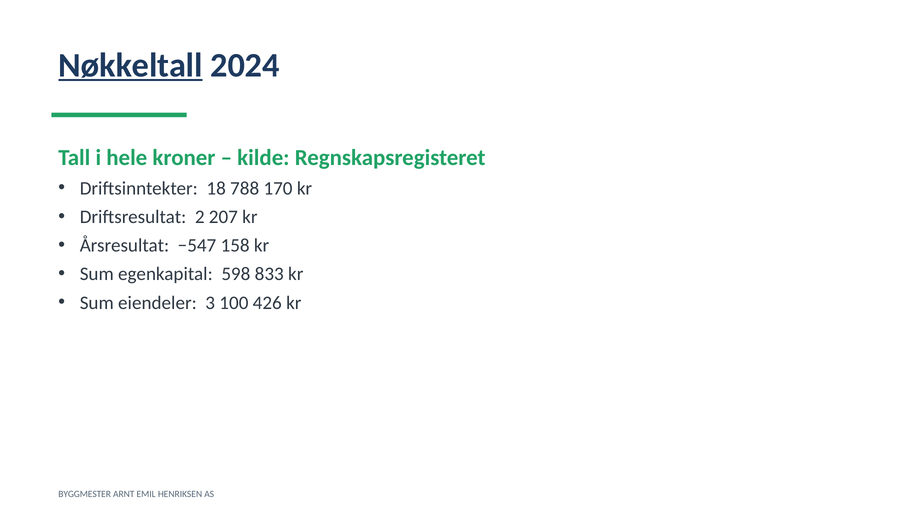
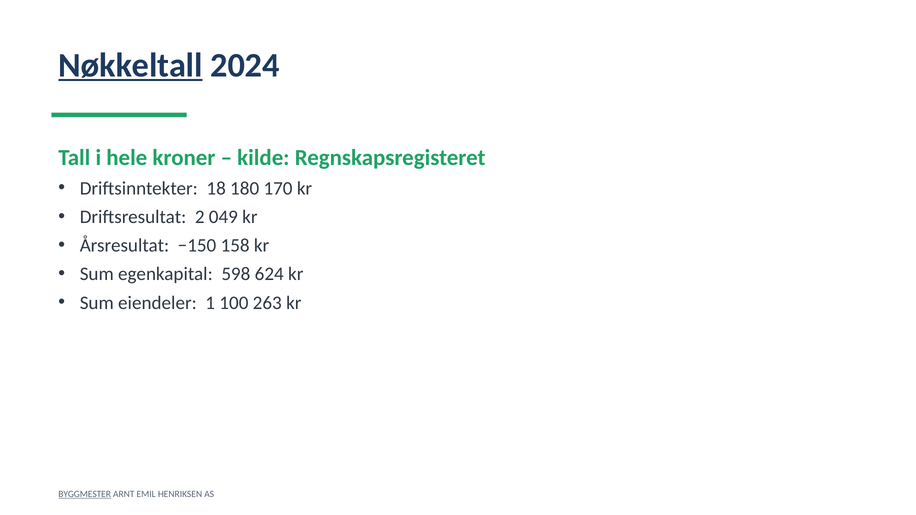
788: 788 -> 180 (245, 188)
207: 207 -> 049 (223, 217)
−547: −547 -> −150 (197, 246)
833: 833 -> 624 (269, 274)
3: 3 -> 1 (210, 303)
426: 426 -> 263 (267, 303)
BYGGMESTER underline: none -> present (85, 494)
